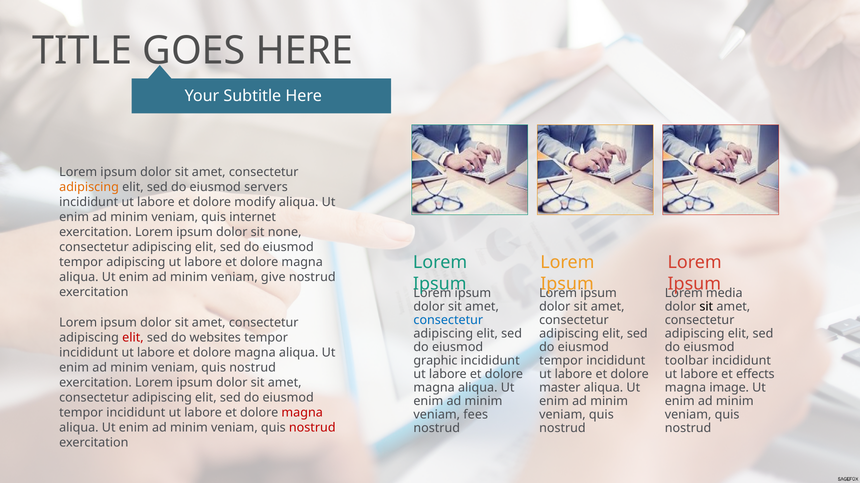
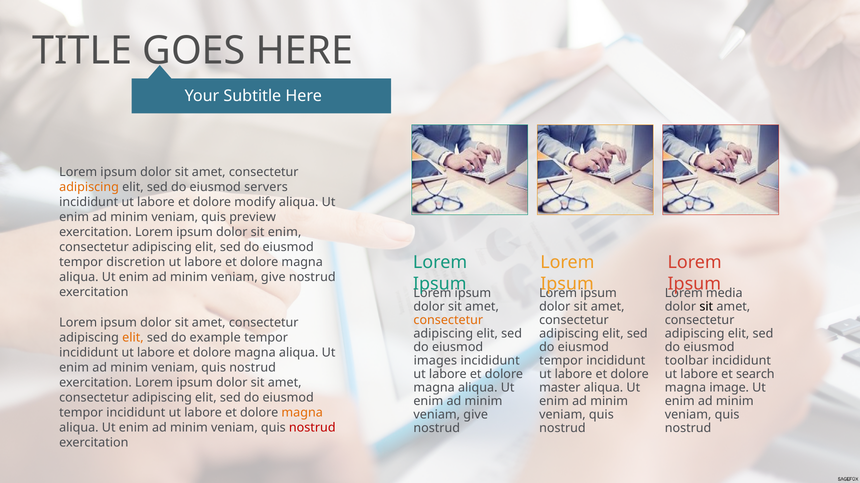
internet: internet -> preview (253, 217)
sit none: none -> enim (285, 233)
tempor adipiscing: adipiscing -> discretion (136, 263)
consectetur colour: blue -> orange (448, 321)
elit colour: red -> orange (133, 338)
websites: websites -> example (215, 338)
graphic: graphic -> images (435, 361)
effects: effects -> search (755, 375)
magna colour: red -> orange (302, 413)
fees: fees -> give (476, 415)
